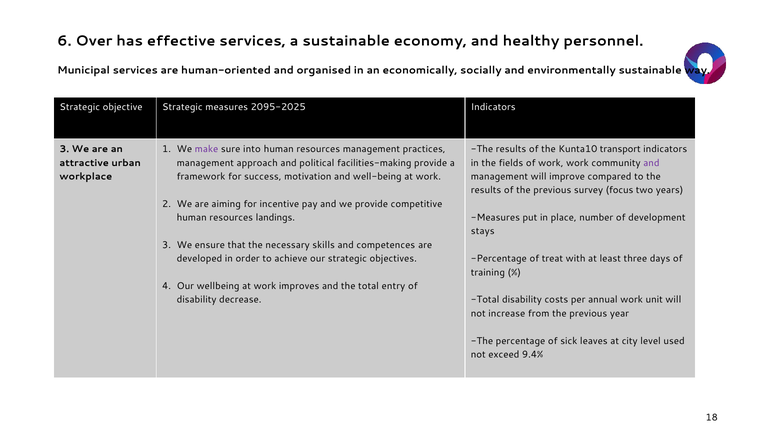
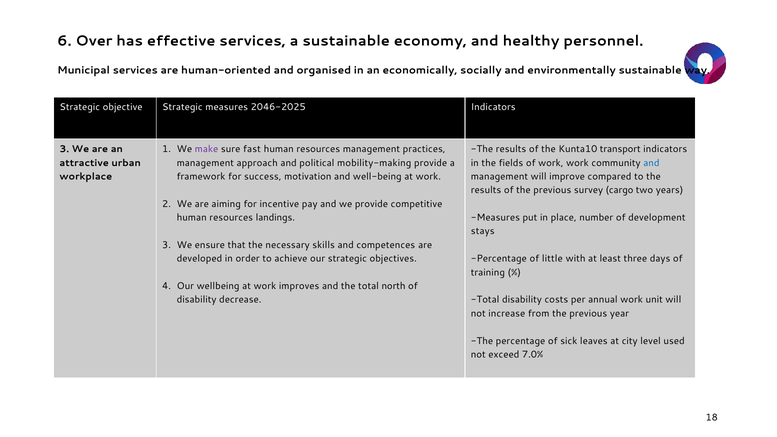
2095-2025: 2095-2025 -> 2046-2025 (278, 107)
into: into -> fast (252, 149)
facilities-making: facilities-making -> mobility-making (374, 163)
and colour: purple -> blue (651, 163)
focus: focus -> cargo (620, 190)
treat: treat -> little (552, 259)
entry: entry -> north (394, 286)
9.4%: 9.4% -> 7.0% (533, 355)
